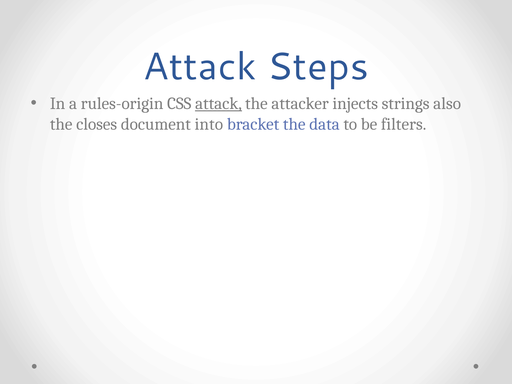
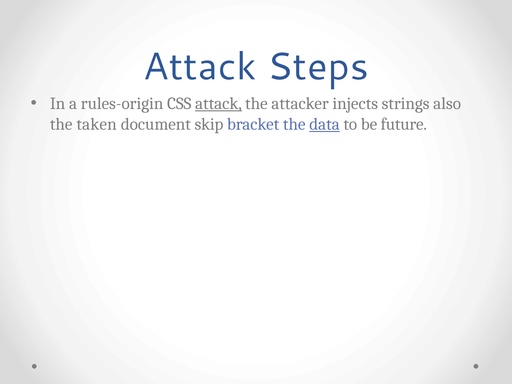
closes: closes -> taken (97, 124)
into: into -> skip (209, 124)
data underline: none -> present (325, 124)
filters: filters -> future (404, 124)
